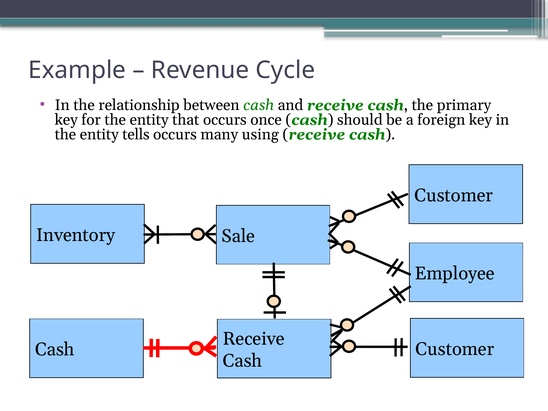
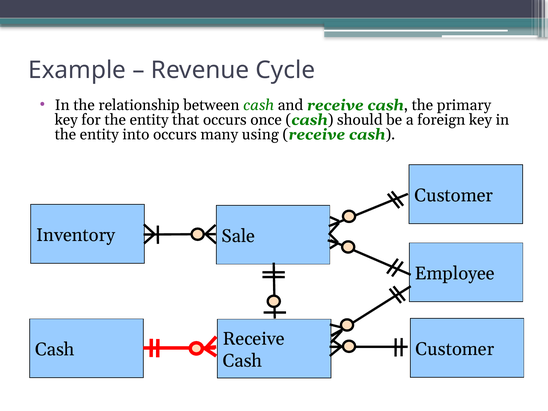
tells: tells -> into (136, 135)
